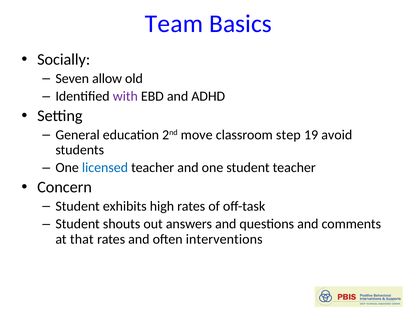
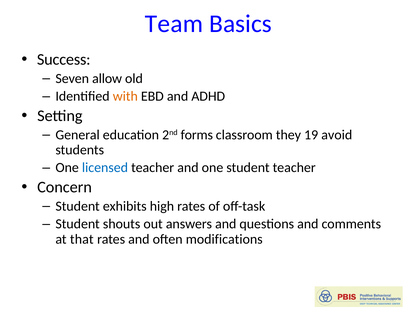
Socially: Socially -> Success (64, 59)
with colour: purple -> orange (125, 96)
move: move -> forms (197, 135)
step: step -> they (288, 135)
interventions: interventions -> modifications (224, 239)
